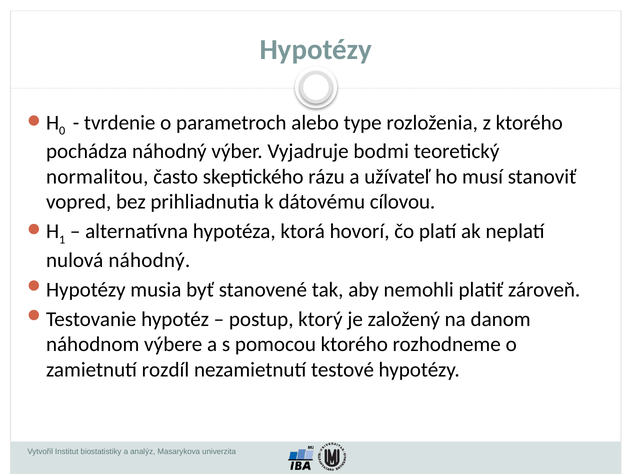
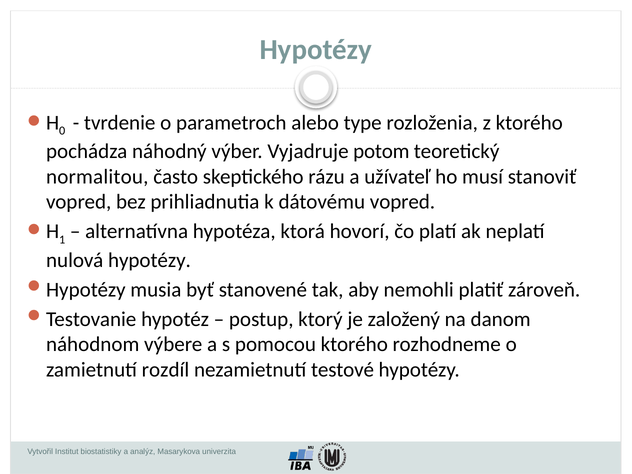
bodmi: bodmi -> potom (381, 151)
dátovému cílovou: cílovou -> vopred (402, 202)
nulová náhodný: náhodný -> hypotézy (149, 260)
